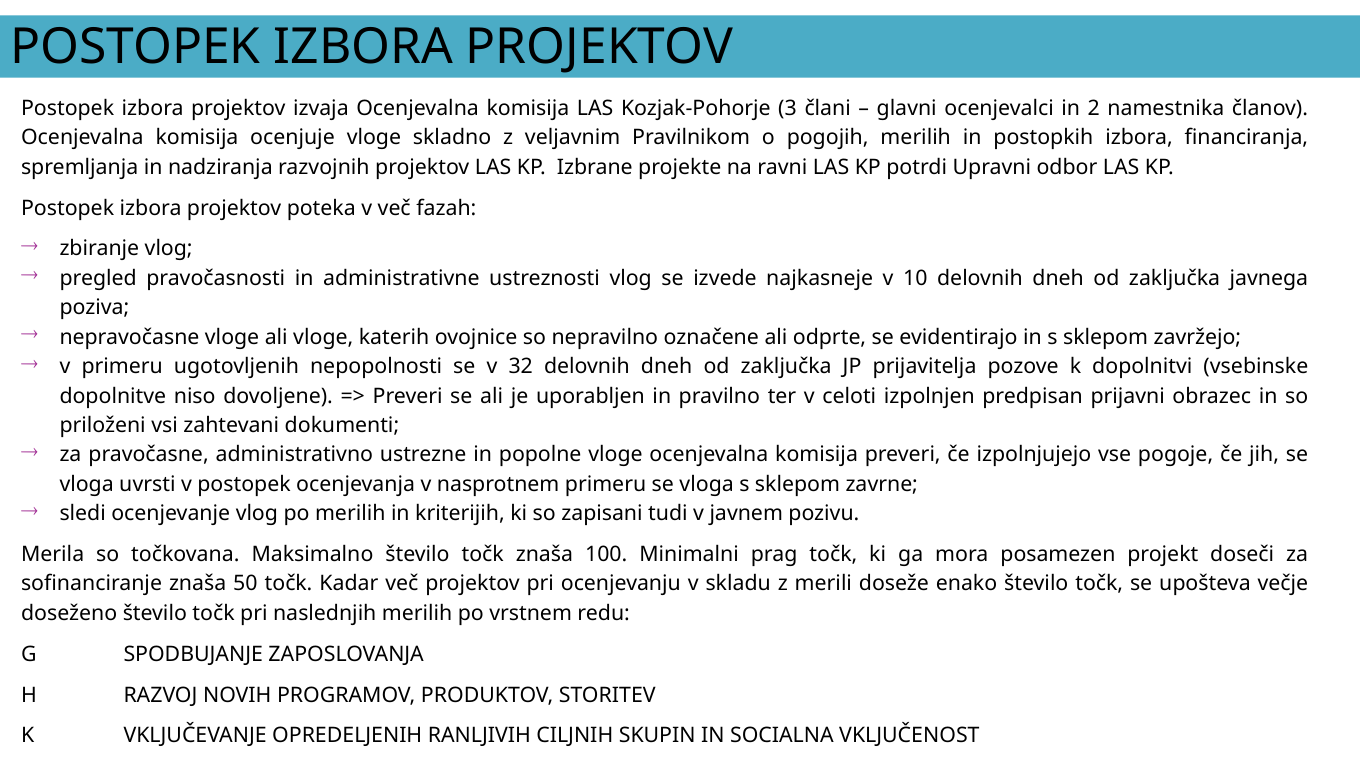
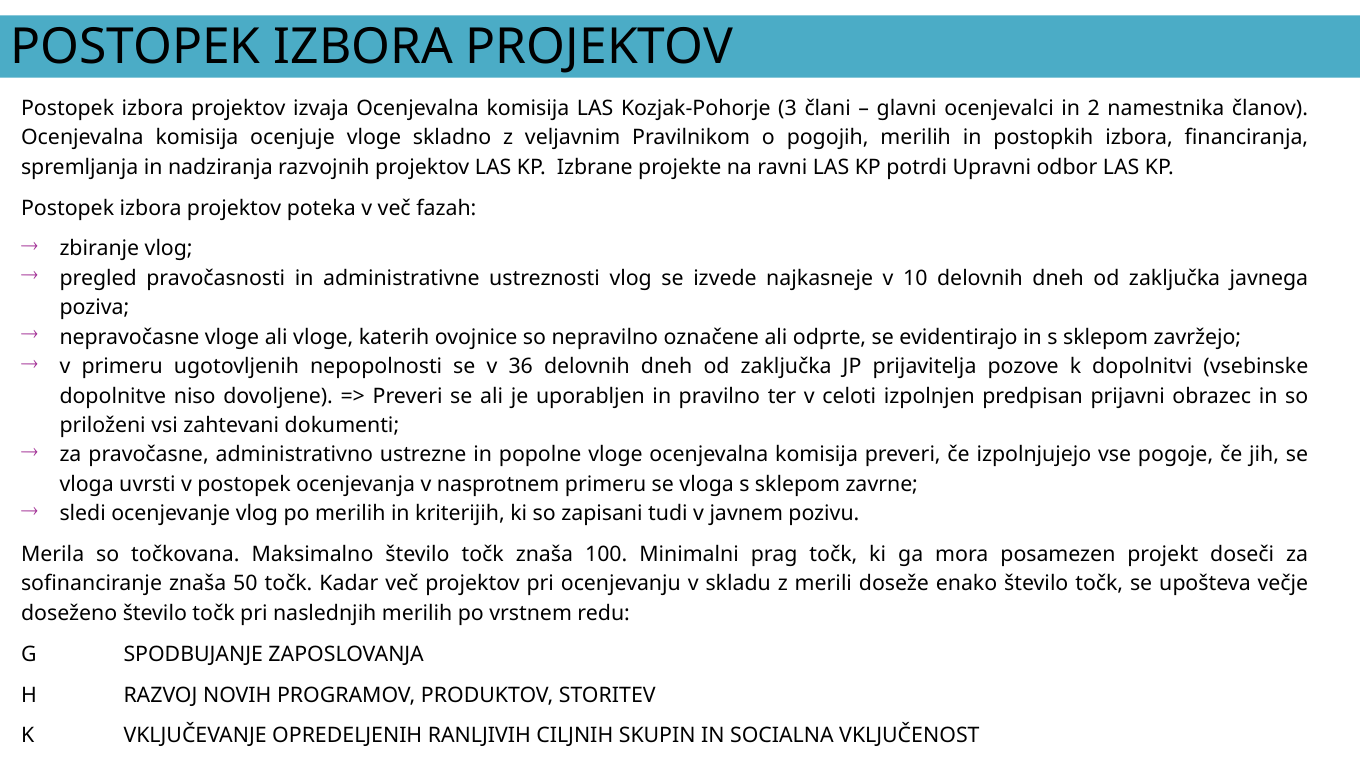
32: 32 -> 36 (521, 366)
